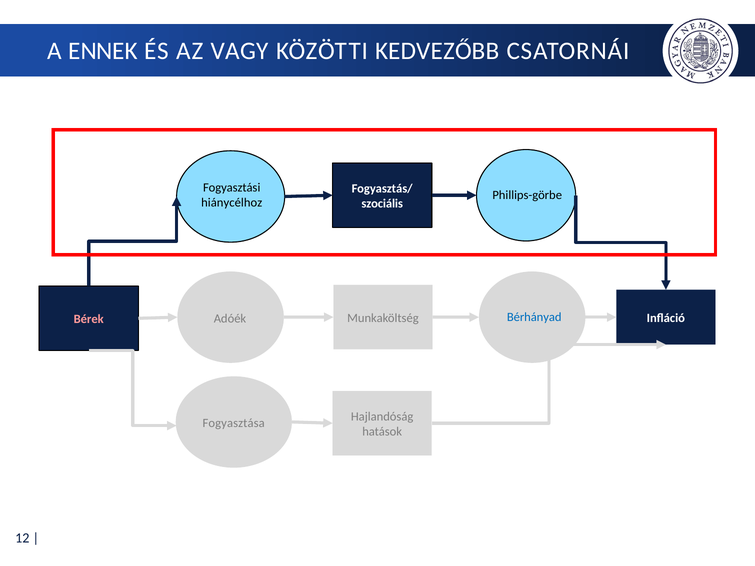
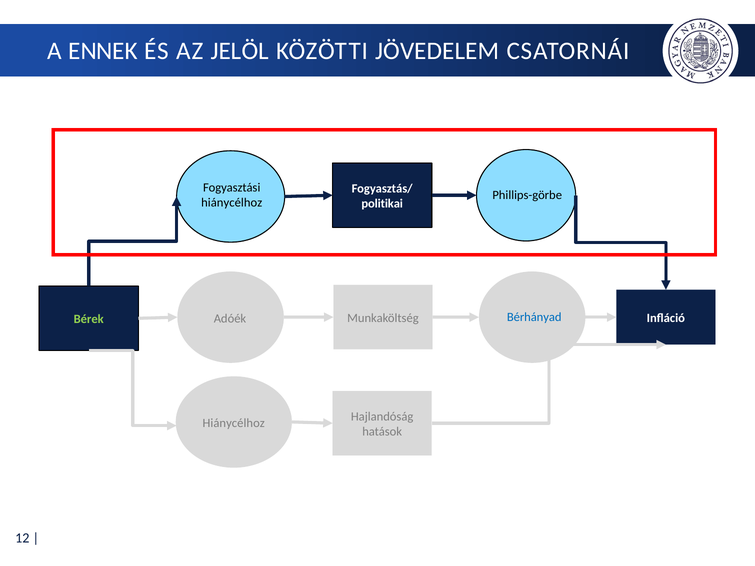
VAGY: VAGY -> JELÖL (240, 51)
KEDVEZŐBB: KEDVEZŐBB -> JÖVEDELEM (437, 51)
szociális: szociális -> politikai (382, 204)
Bérek colour: pink -> light green (89, 319)
Fogyasztása: Fogyasztása -> Hiánycélhoz (234, 423)
